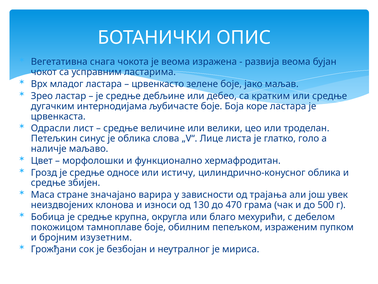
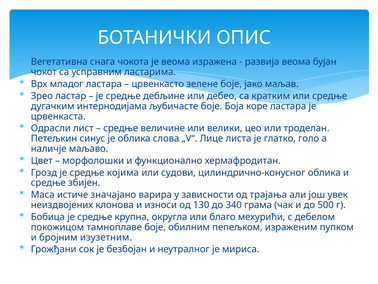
односе: односе -> којима (123, 172)
истичу: истичу -> судови (178, 172)
стране: стране -> истиче (73, 194)
470: 470 -> 340 (234, 205)
